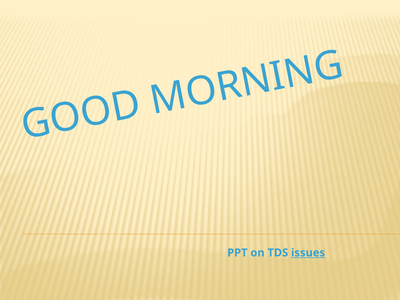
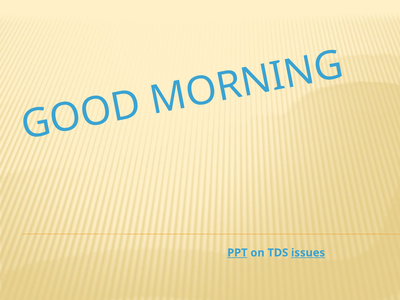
PPT underline: none -> present (237, 253)
